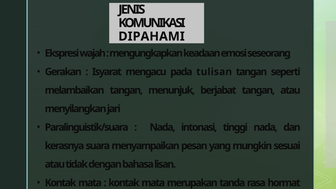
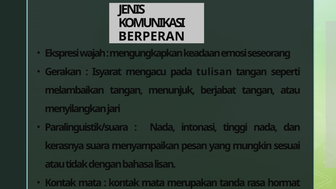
DIPAHAMI: DIPAHAMI -> BERPERAN (152, 36)
